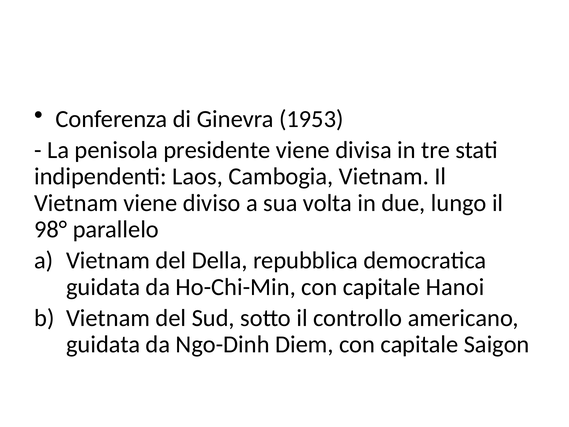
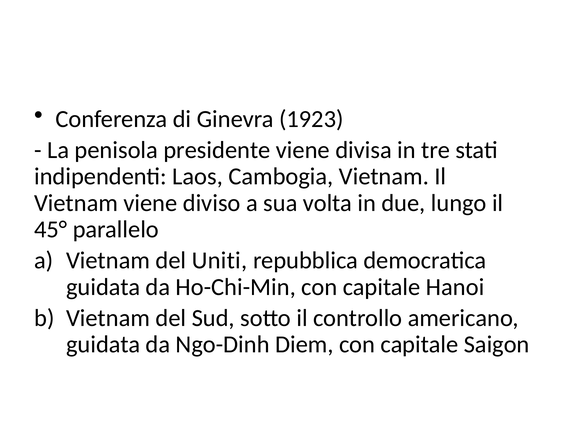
1953: 1953 -> 1923 (311, 119)
98°: 98° -> 45° (51, 229)
Della: Della -> Uniti (219, 260)
